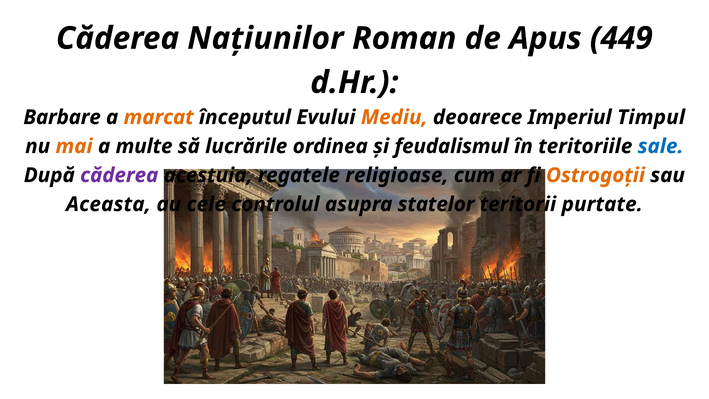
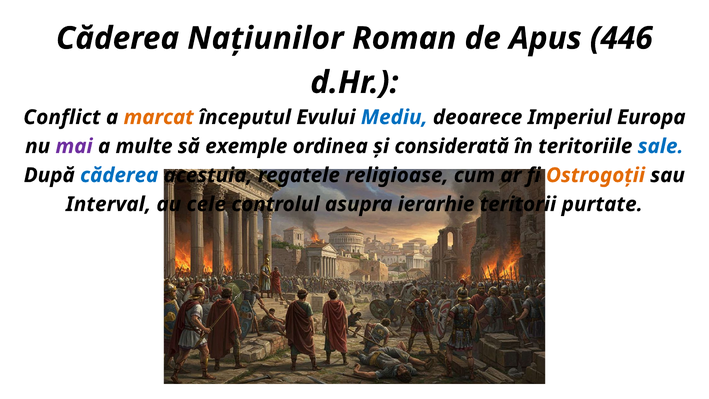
449: 449 -> 446 (621, 38)
Barbare: Barbare -> Conflict (62, 117)
Mediu colour: orange -> blue (394, 117)
Timpul: Timpul -> Europa (651, 117)
mai colour: orange -> purple (74, 146)
lucrările: lucrările -> exemple (246, 146)
feudalismul: feudalismul -> considerată (452, 146)
căderea colour: purple -> blue (119, 175)
Aceasta: Aceasta -> Interval (108, 204)
statelor: statelor -> ierarhie (436, 204)
